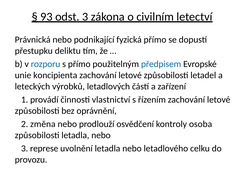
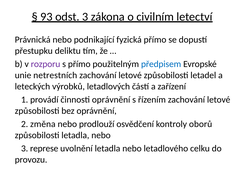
rozporu colour: blue -> purple (46, 64)
koncipienta: koncipienta -> netrestních (55, 75)
činnosti vlastnictví: vlastnictví -> oprávnění (111, 100)
osoba: osoba -> oborů (201, 124)
